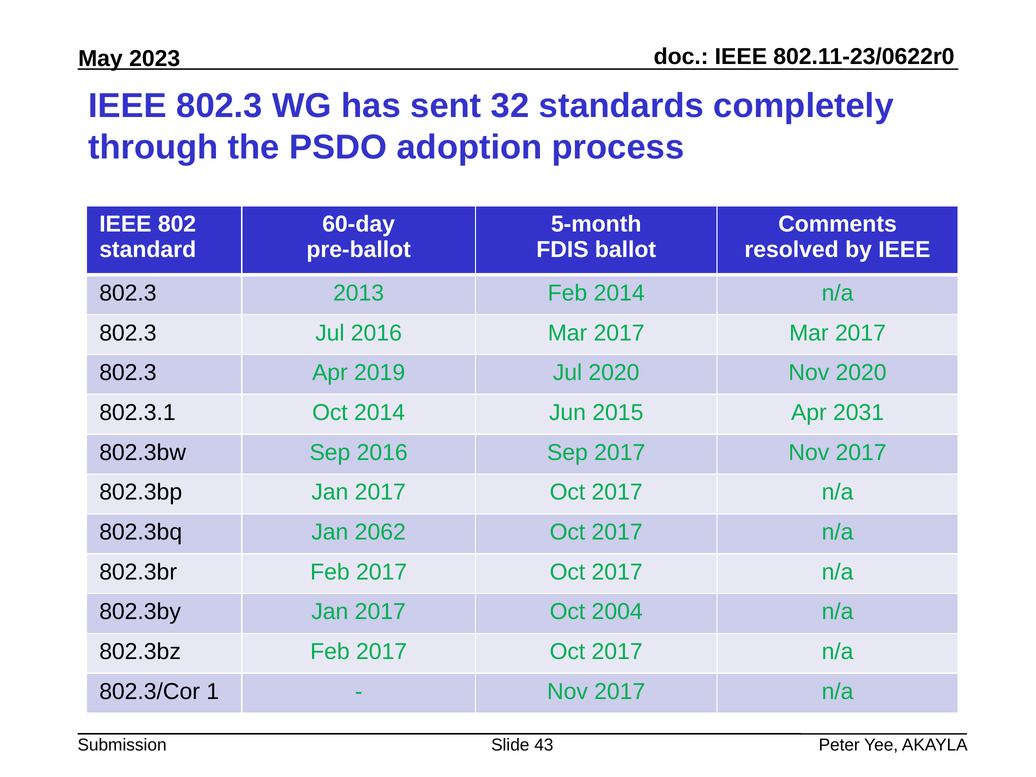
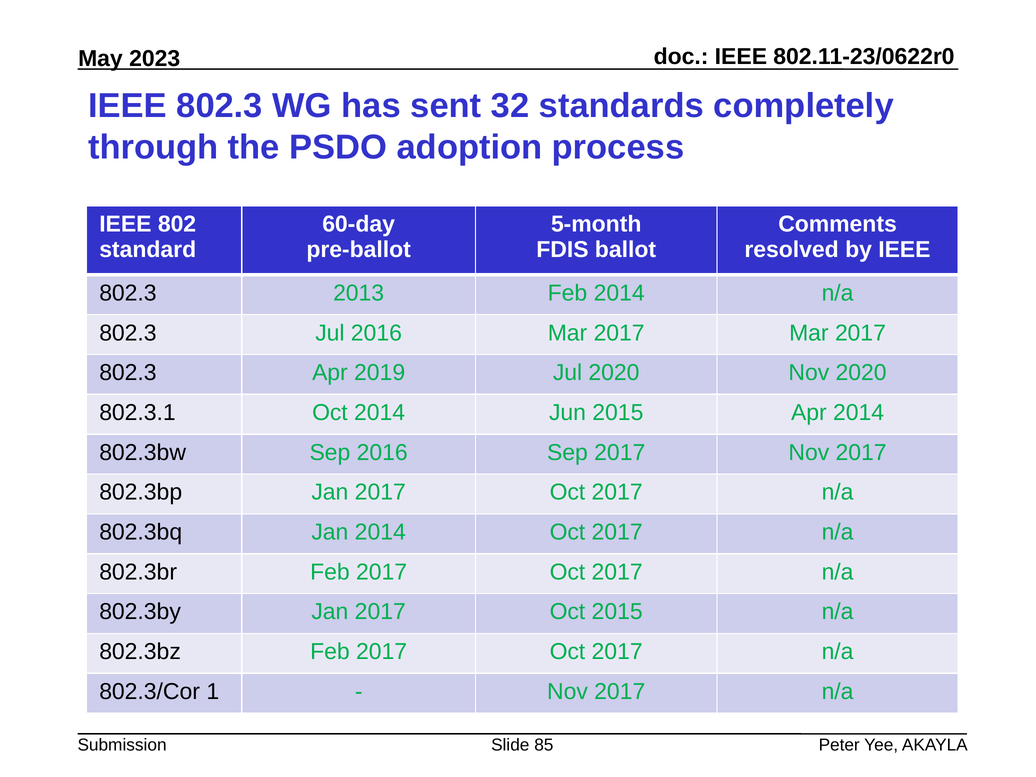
Apr 2031: 2031 -> 2014 (859, 413)
Jan 2062: 2062 -> 2014 (380, 532)
Oct 2004: 2004 -> 2015 (617, 612)
43: 43 -> 85 (544, 745)
